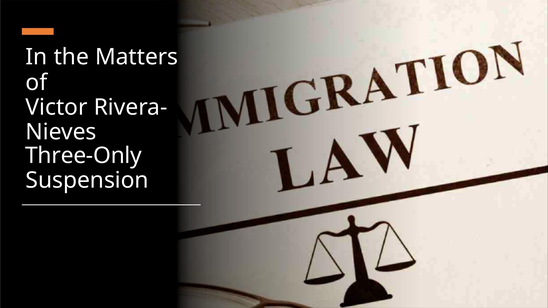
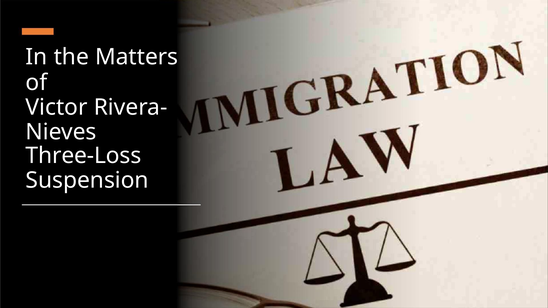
Three-Only: Three-Only -> Three-Loss (83, 156)
